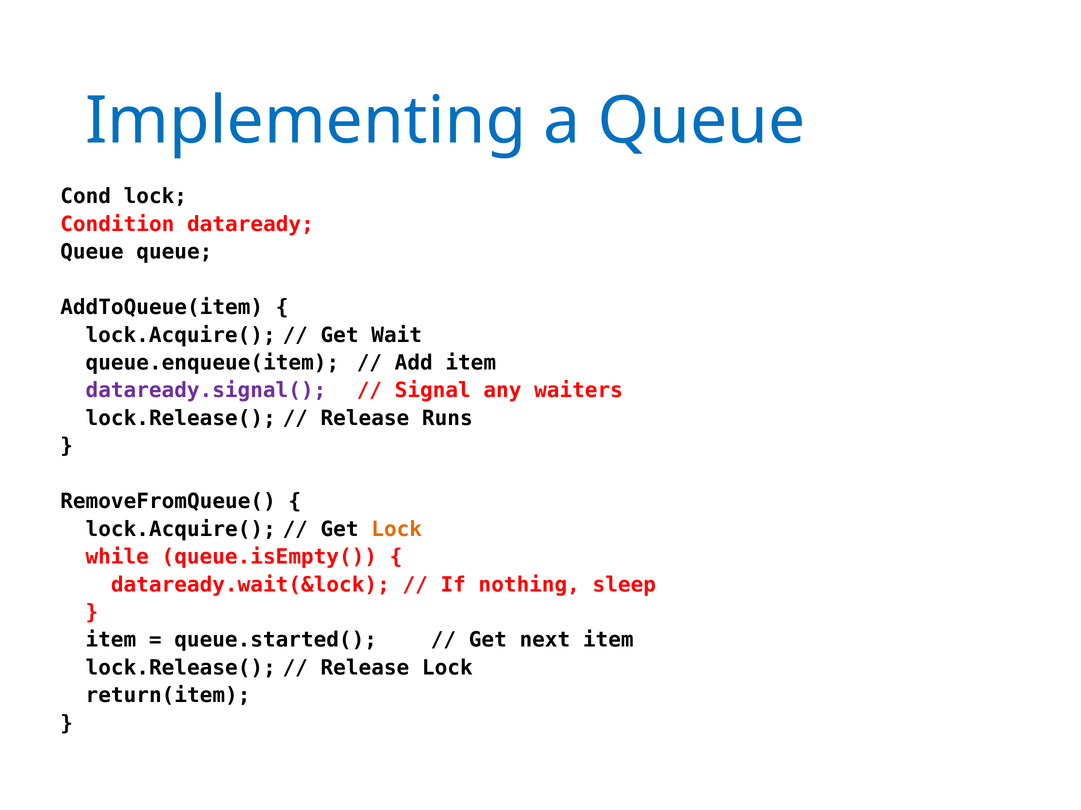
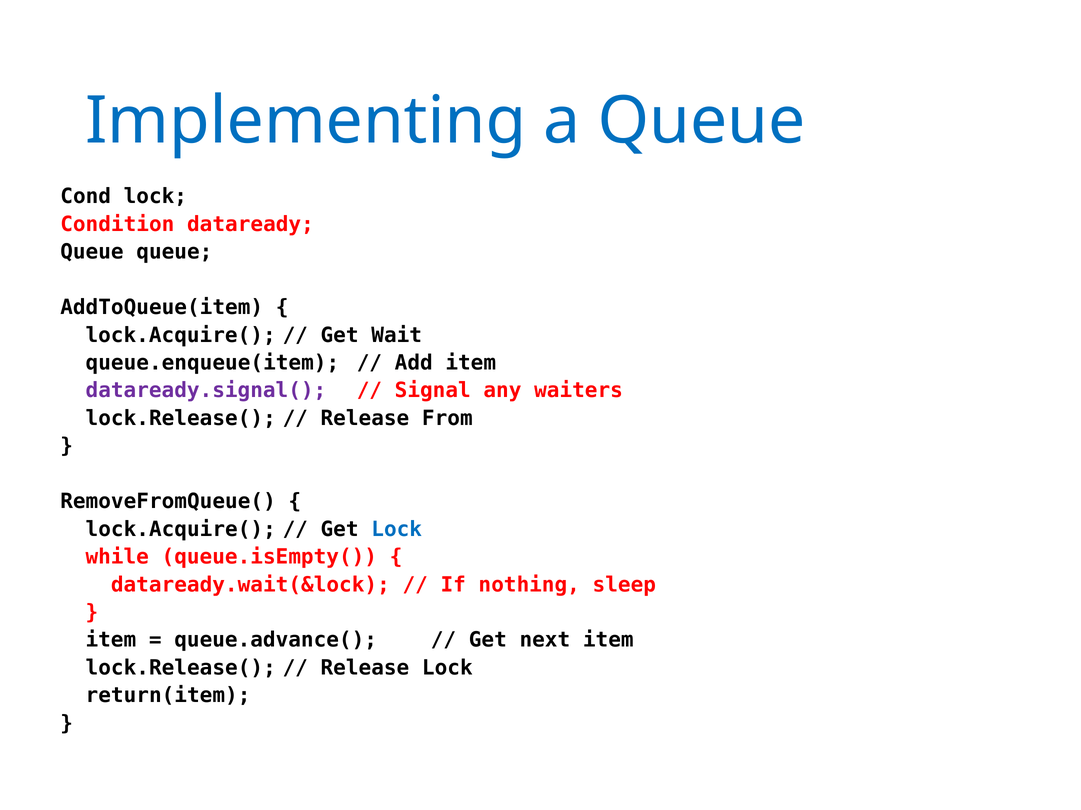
Runs: Runs -> From (447, 419)
Lock colour: orange -> blue (397, 530)
queue.started(: queue.started( -> queue.advance( (276, 641)
